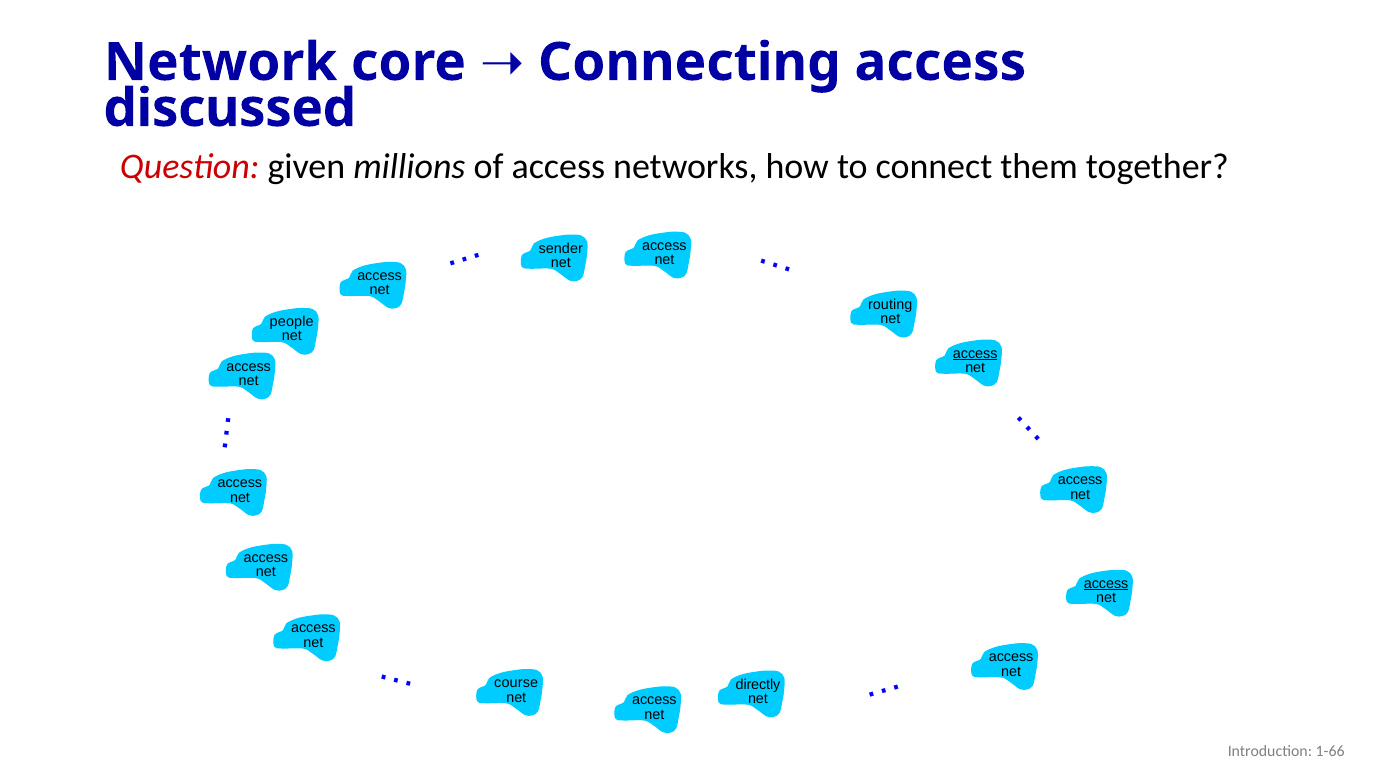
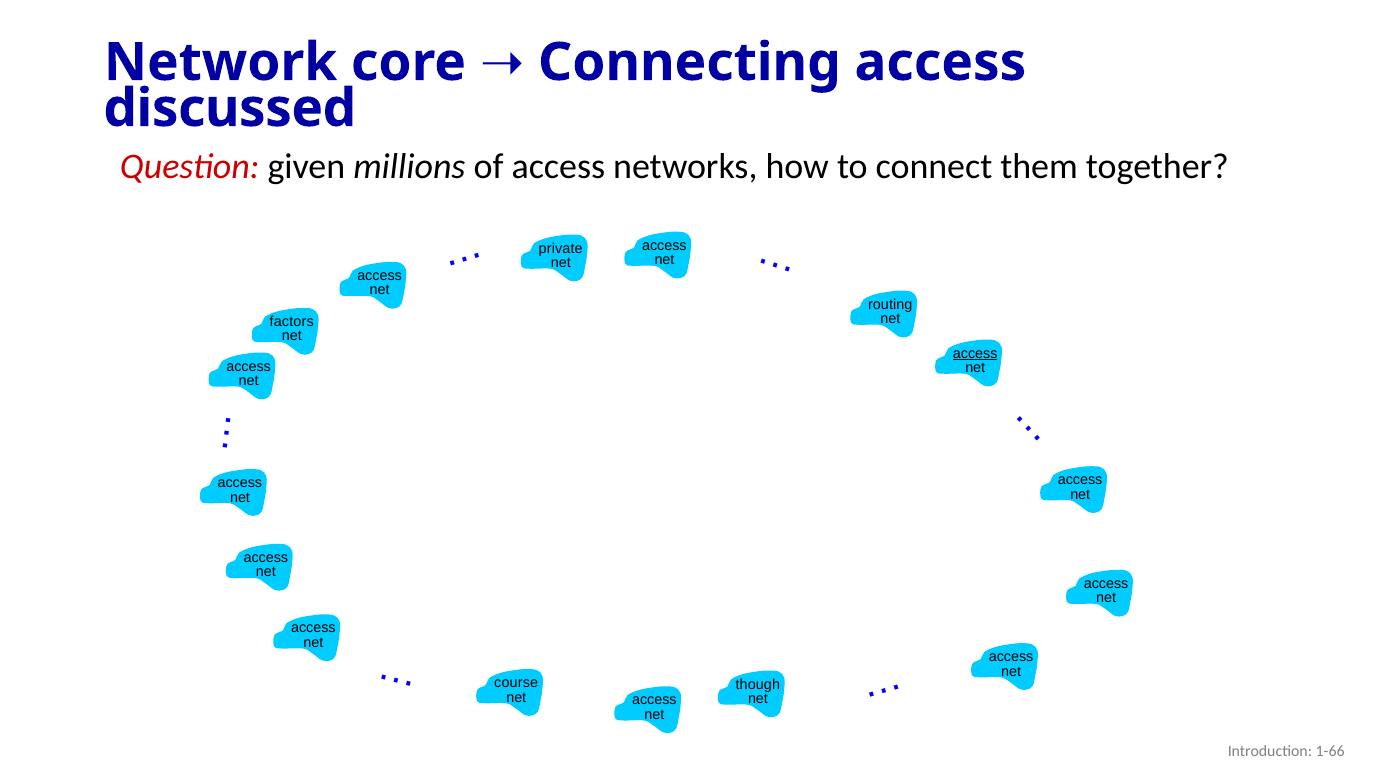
sender: sender -> private (561, 248)
people: people -> factors (292, 322)
access underline: present -> none (1106, 584)
directly: directly -> though (758, 684)
